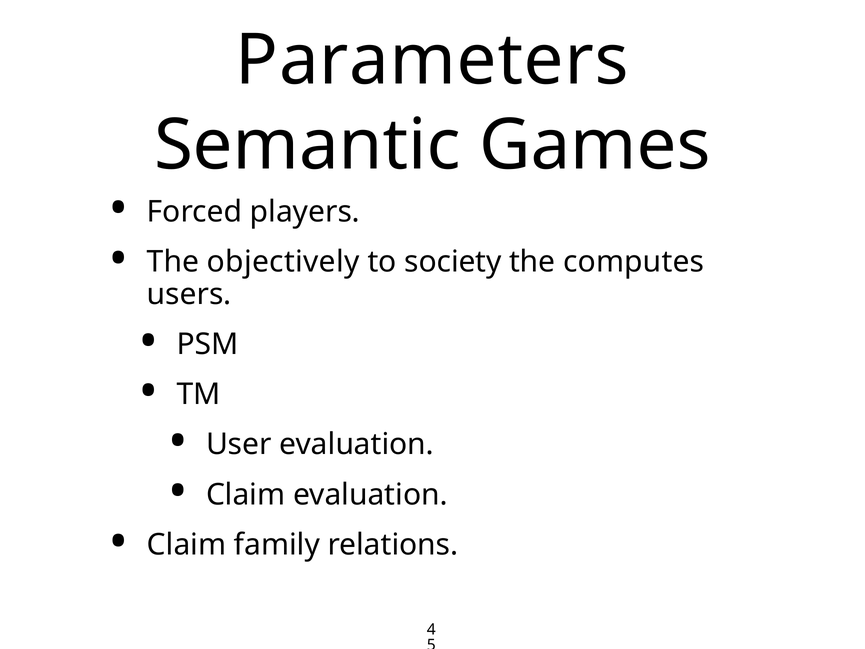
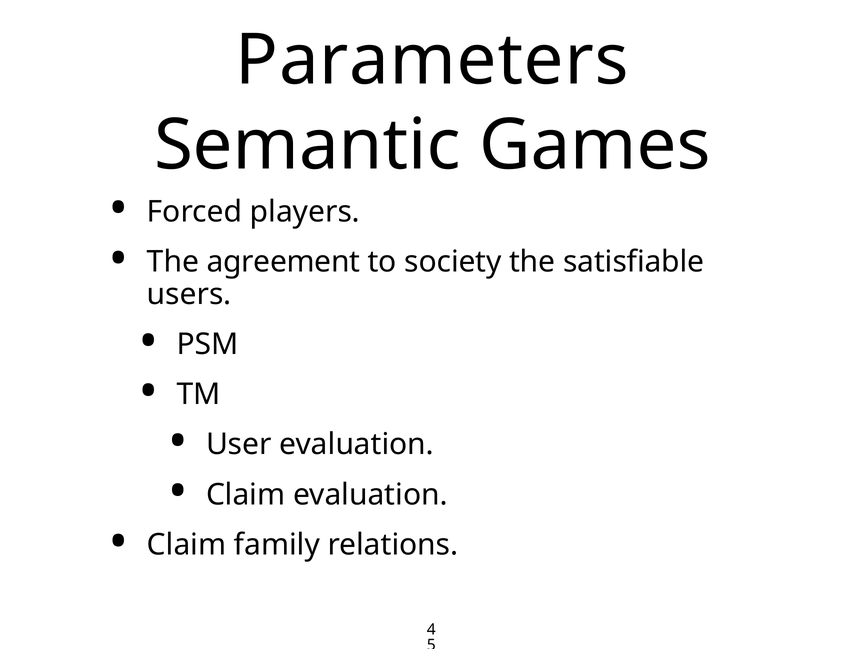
objectively: objectively -> agreement (283, 262)
computes: computes -> satisfiable (634, 262)
